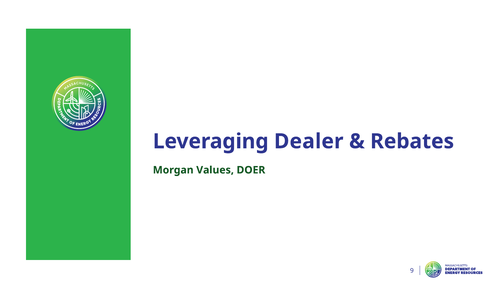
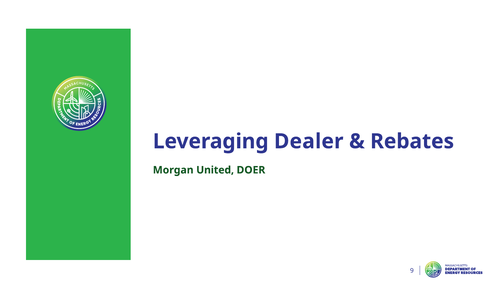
Values: Values -> United (215, 170)
